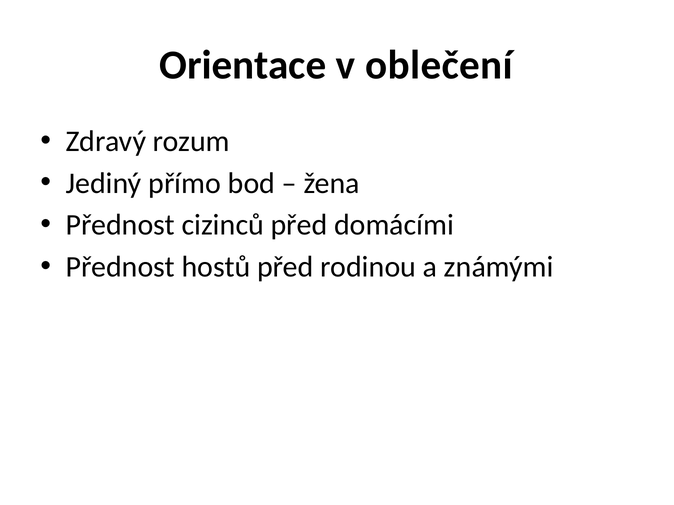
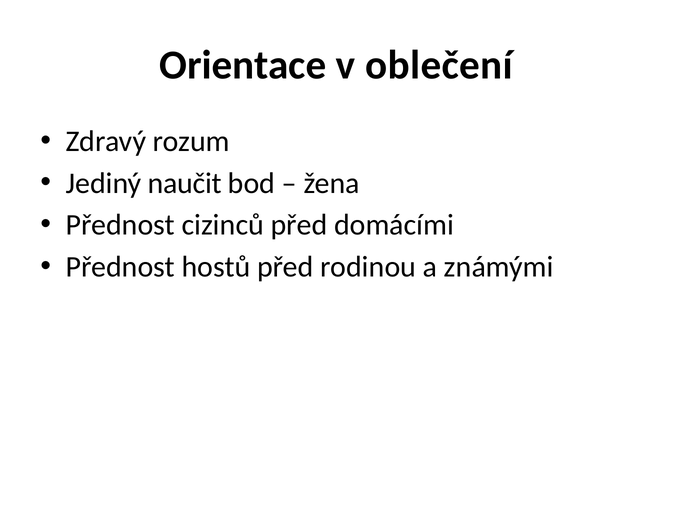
přímo: přímo -> naučit (185, 183)
